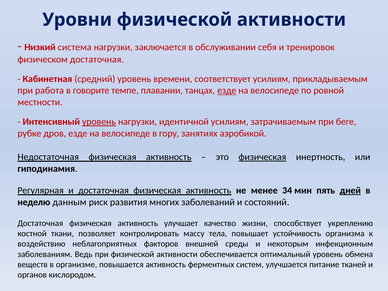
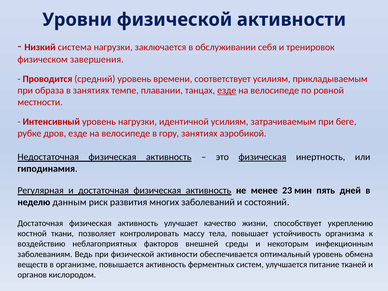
физическом достаточная: достаточная -> завершения (97, 59)
Кабинетная: Кабинетная -> Проводится (47, 79)
работа: работа -> образа (49, 91)
в говорите: говорите -> занятиях (91, 91)
уровень underline: present -> none (99, 122)
34: 34 -> 23 (287, 190)
дней underline: present -> none (350, 190)
